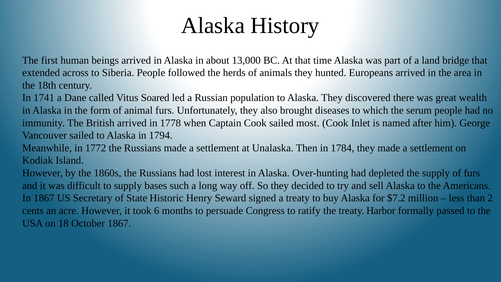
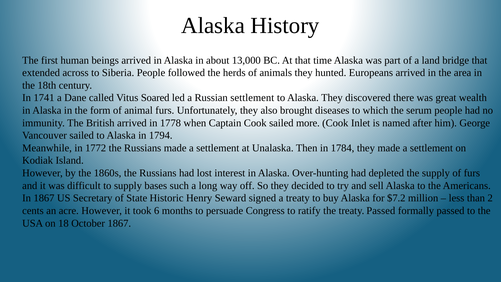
Russian population: population -> settlement (252, 98)
most: most -> more (308, 123)
treaty Harbor: Harbor -> Passed (381, 211)
